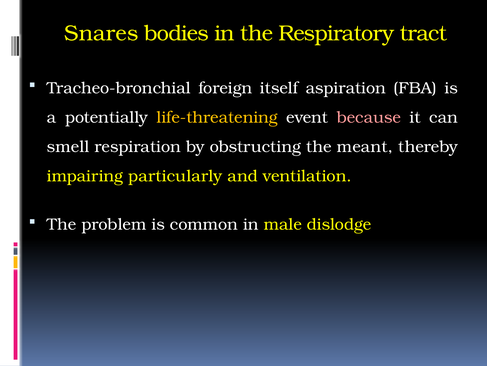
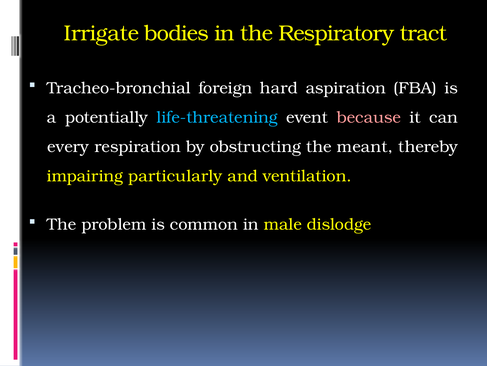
Snares: Snares -> Irrigate (101, 33)
itself: itself -> hard (279, 88)
life-threatening colour: yellow -> light blue (217, 117)
smell: smell -> every (68, 146)
